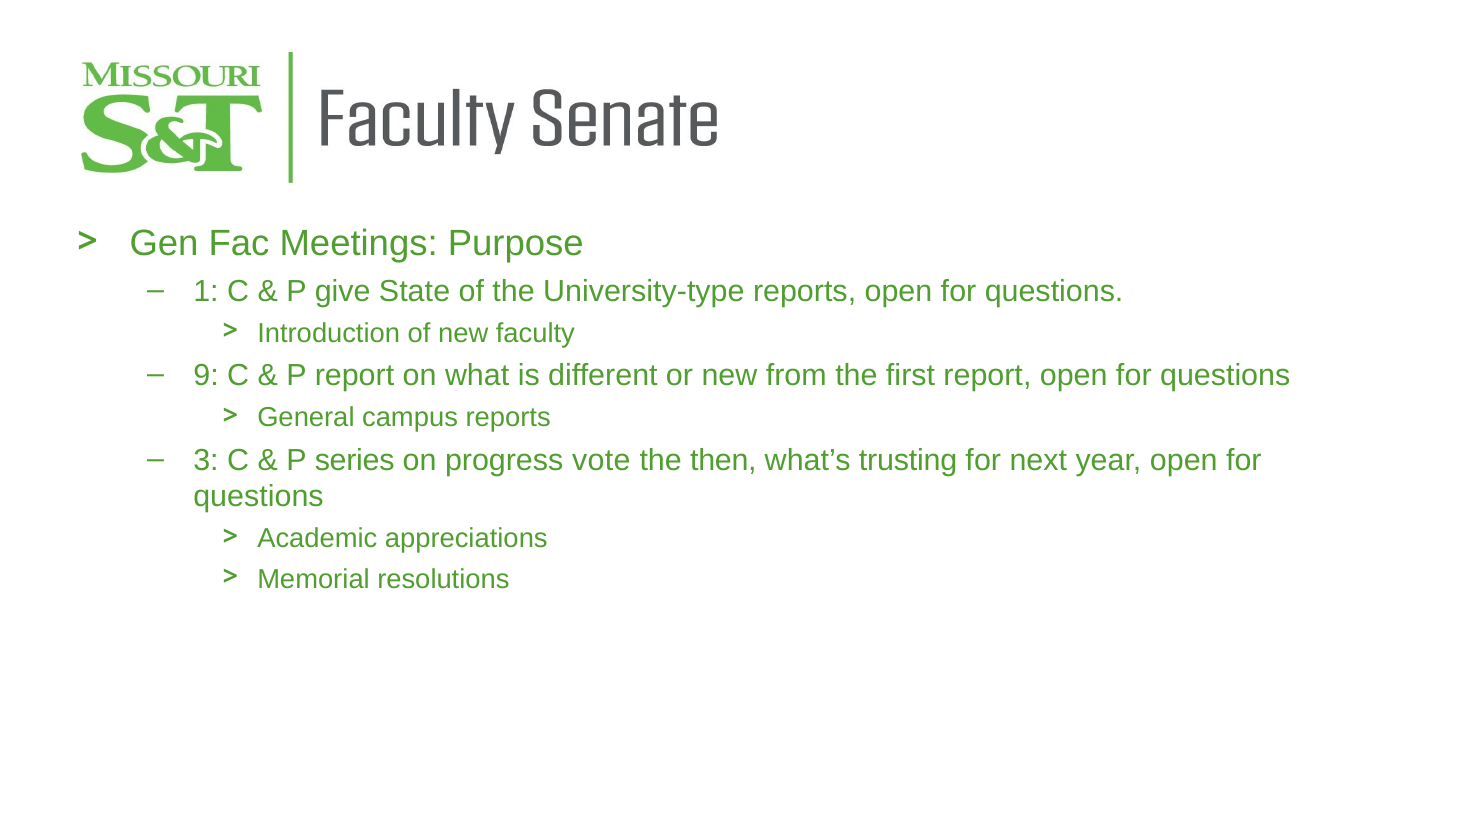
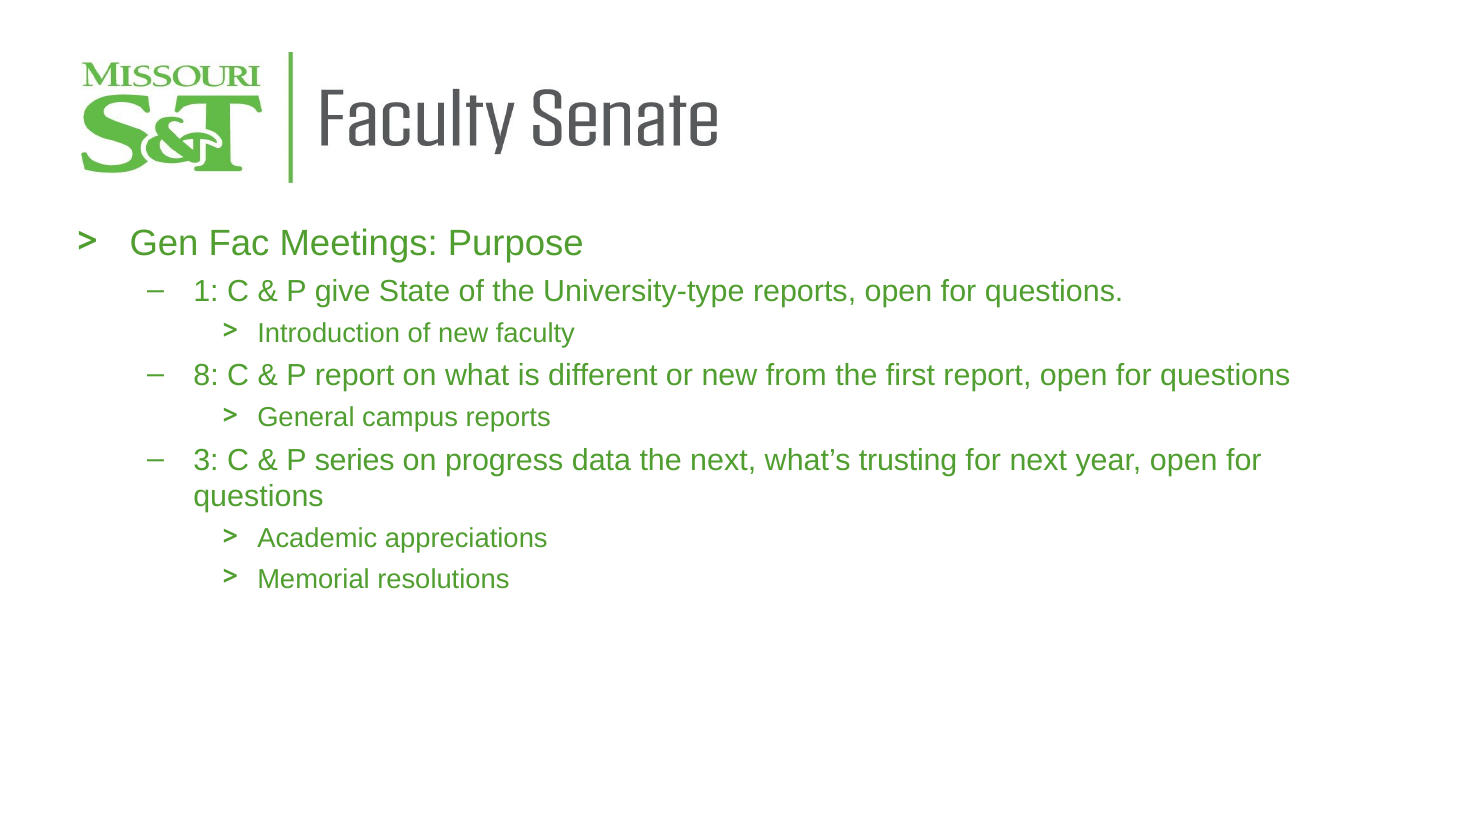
9: 9 -> 8 (206, 376)
vote: vote -> data (602, 460)
the then: then -> next (723, 460)
